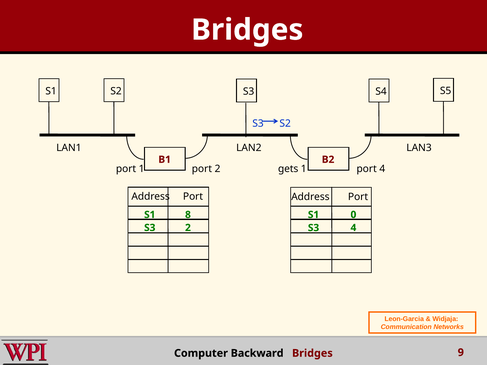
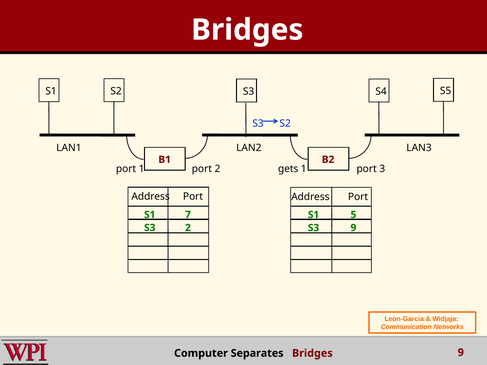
port 4: 4 -> 3 (382, 169)
8: 8 -> 7 (188, 215)
0: 0 -> 5 (353, 215)
S3 4: 4 -> 9 (353, 228)
Backward: Backward -> Separates (257, 353)
